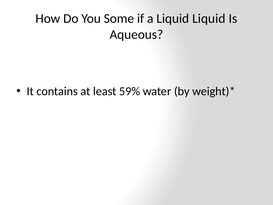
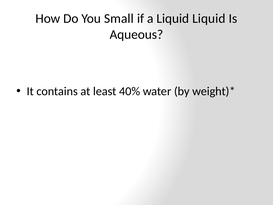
Some: Some -> Small (119, 18)
59%: 59% -> 40% (130, 91)
